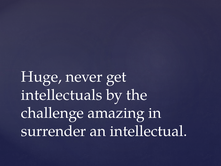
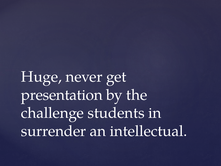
intellectuals: intellectuals -> presentation (62, 95)
amazing: amazing -> students (116, 113)
